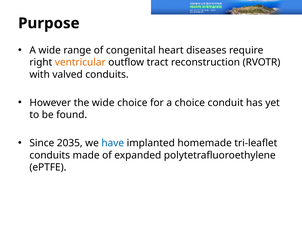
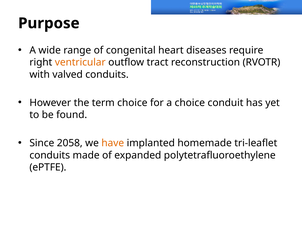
the wide: wide -> term (103, 102)
2035: 2035 -> 2058 (70, 143)
have colour: blue -> orange (113, 143)
